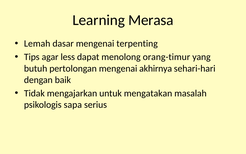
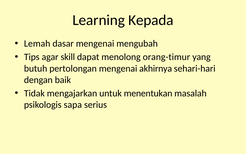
Merasa: Merasa -> Kepada (151, 20)
terpenting: terpenting -> mengubah (137, 43)
less: less -> skill (68, 57)
mengatakan: mengatakan -> menentukan (148, 93)
